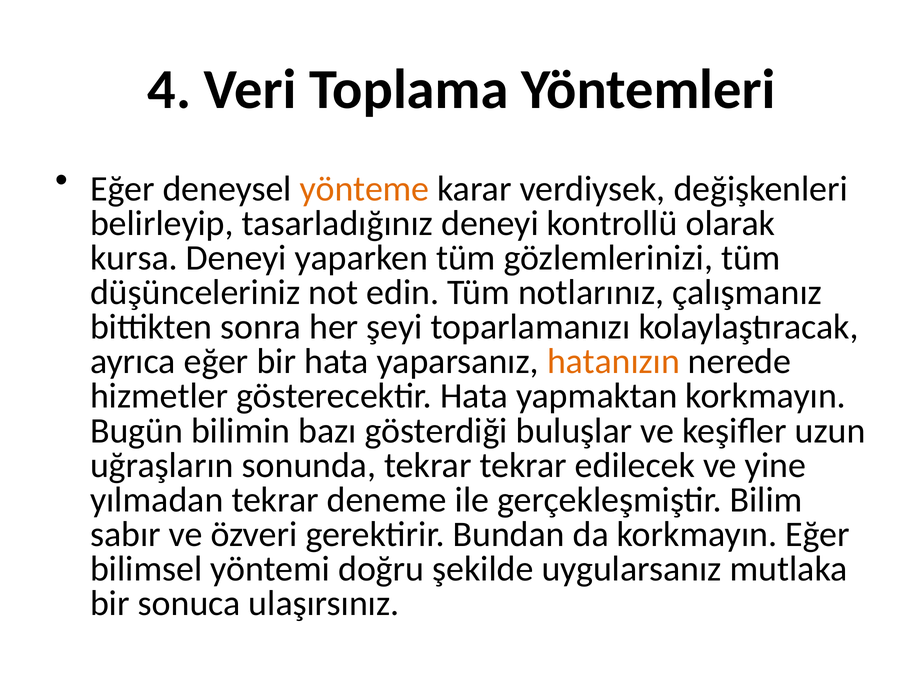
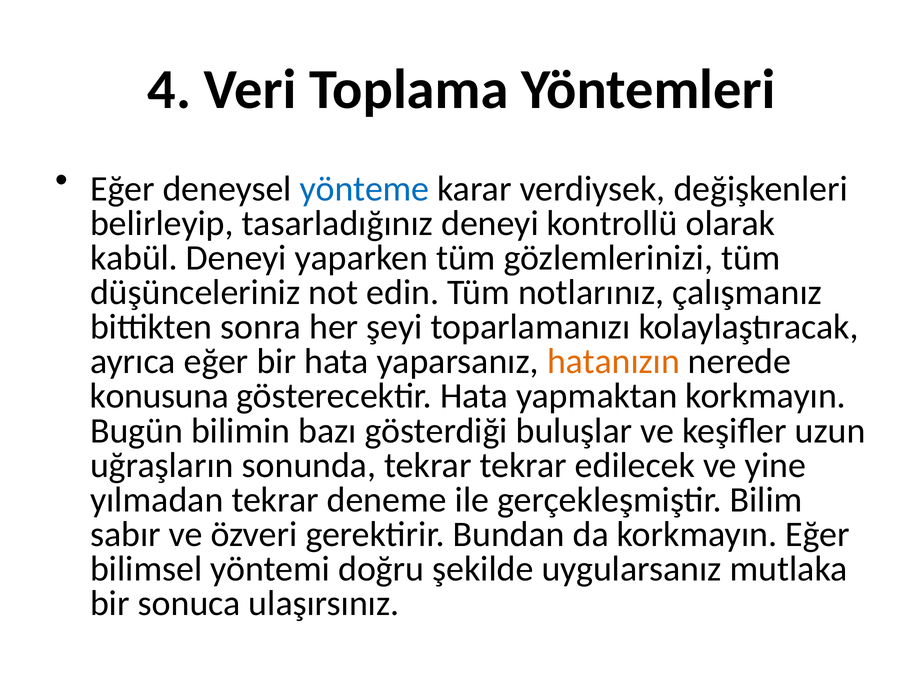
yönteme colour: orange -> blue (365, 189)
kursa: kursa -> kabül (134, 258)
hizmetler: hizmetler -> konusuna (159, 396)
